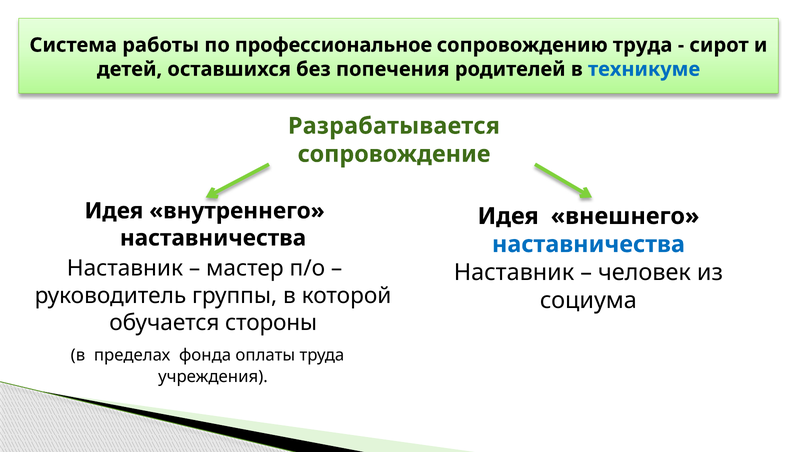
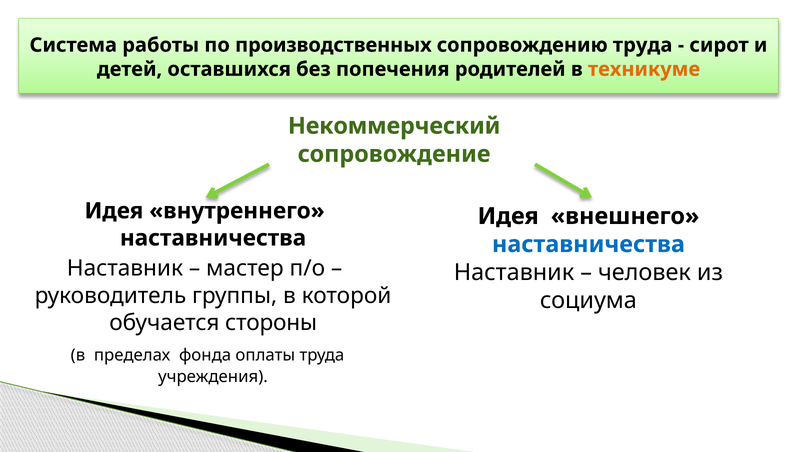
профессиональное: профессиональное -> производственных (333, 45)
техникуме colour: blue -> orange (644, 69)
Разрабатывается: Разрабатывается -> Некоммерческий (394, 126)
